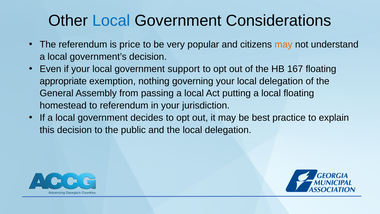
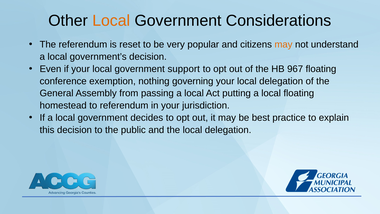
Local colour: blue -> orange (111, 21)
price: price -> reset (130, 44)
167: 167 -> 967 (295, 69)
appropriate: appropriate -> conference (63, 81)
